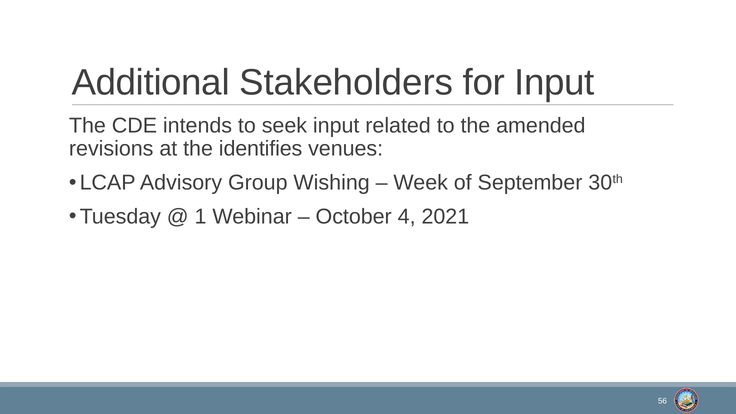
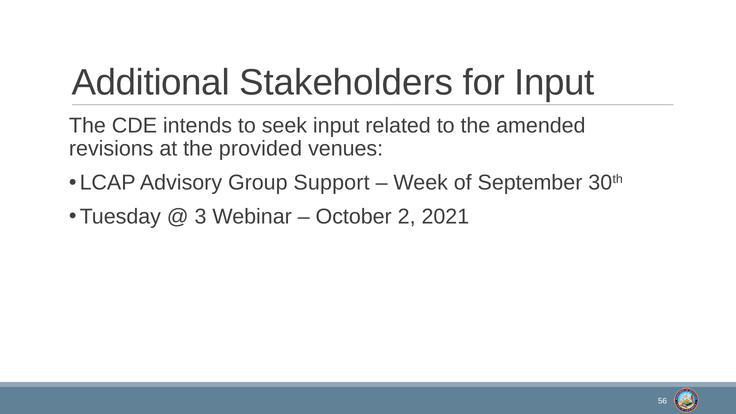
identifies: identifies -> provided (260, 149)
Wishing: Wishing -> Support (332, 183)
1: 1 -> 3 (201, 217)
4: 4 -> 2 (407, 217)
